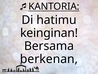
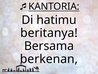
keinginan: keinginan -> beritanya (49, 33)
